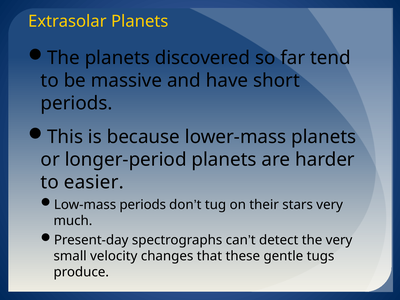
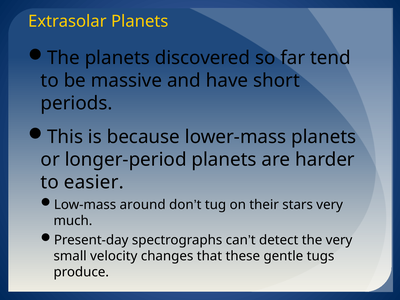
Low-mass periods: periods -> around (143, 205)
